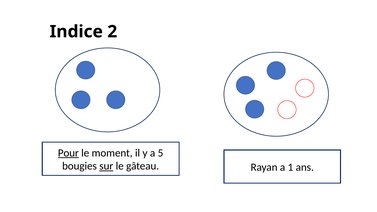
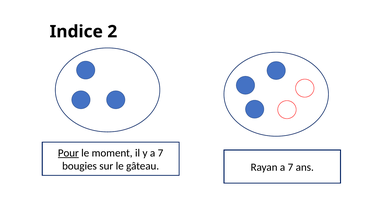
y a 5: 5 -> 7 (160, 153)
sur underline: present -> none (106, 166)
Rayan a 1: 1 -> 7 (290, 167)
